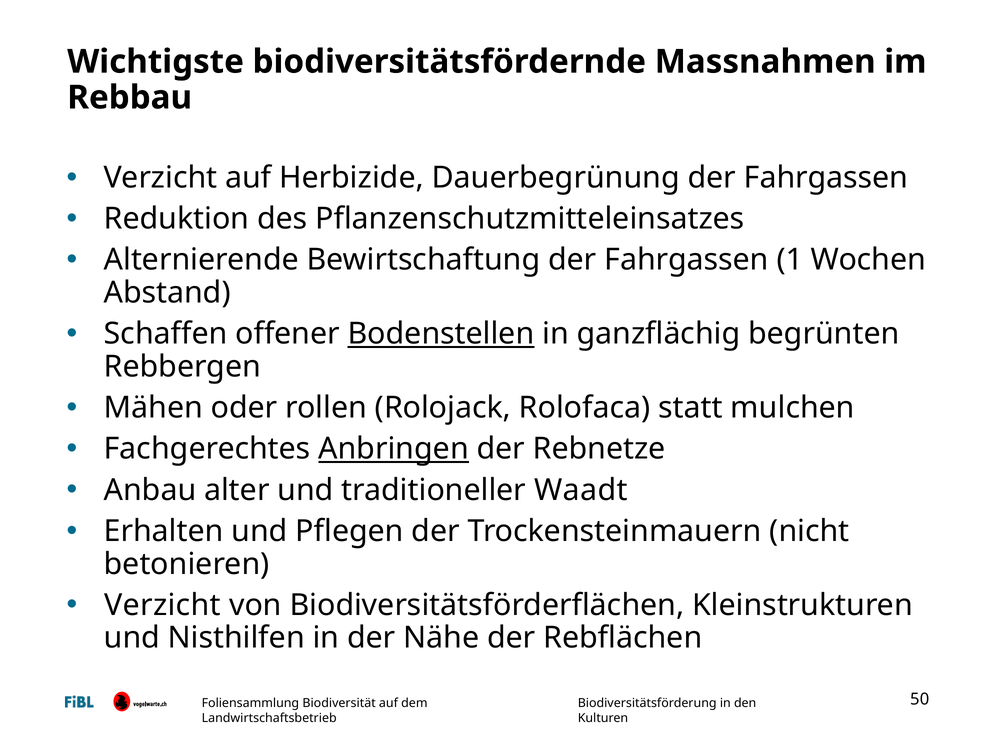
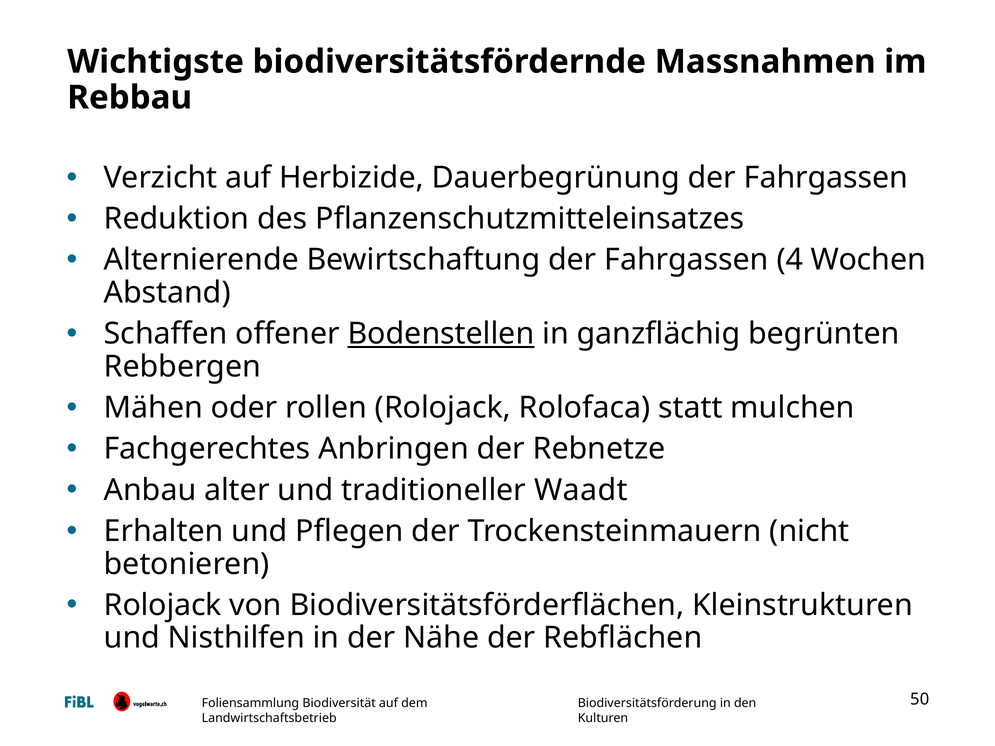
1: 1 -> 4 (790, 260)
Anbringen underline: present -> none (394, 449)
Verzicht: Verzicht -> Rolojack (163, 605)
